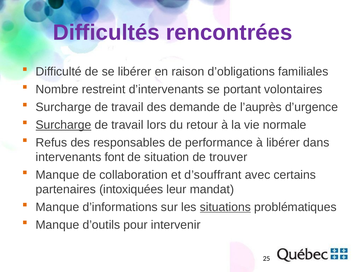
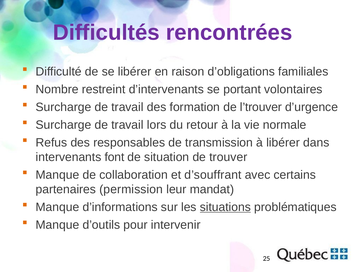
demande: demande -> formation (195, 107)
l’auprès: l’auprès -> l’trouver (261, 107)
Surcharge underline: present -> none (63, 125)
performance: performance -> transmission (219, 142)
intoxiquées: intoxiquées -> permission (131, 189)
